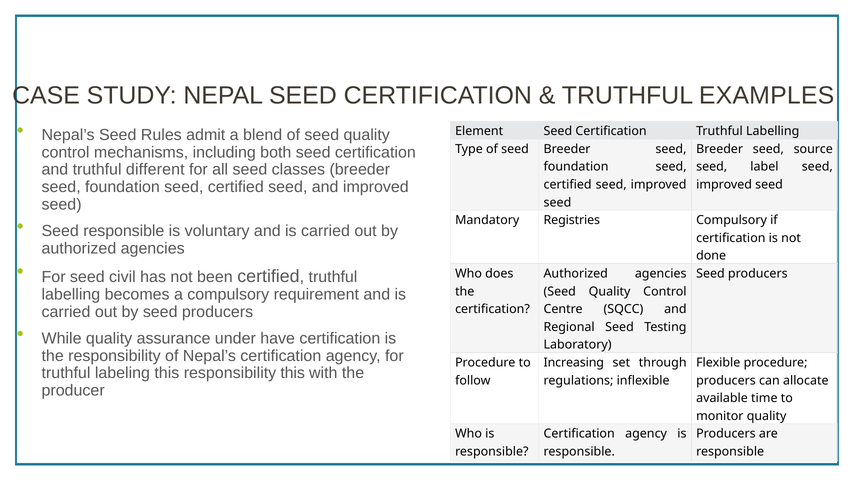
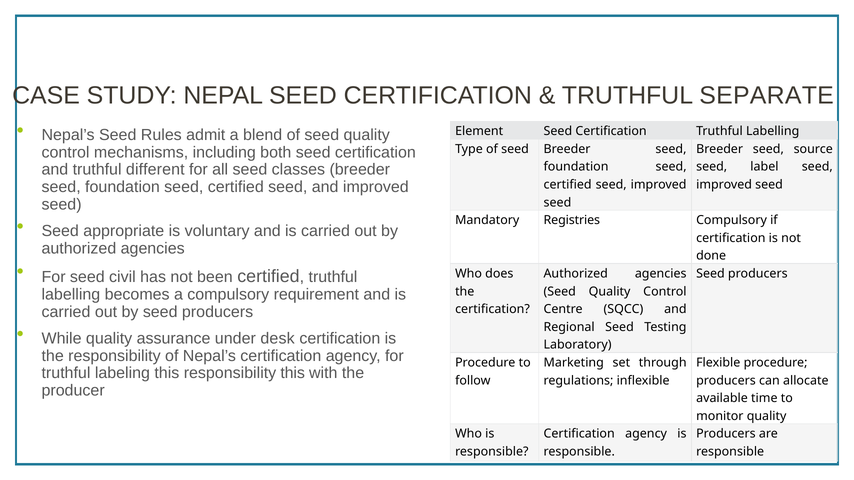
EXAMPLES: EXAMPLES -> SEPARATE (767, 96)
Seed responsible: responsible -> appropriate (124, 231)
have: have -> desk (278, 339)
Increasing: Increasing -> Marketing (574, 363)
